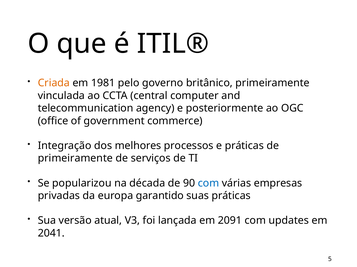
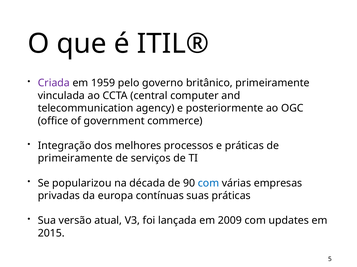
Criada colour: orange -> purple (54, 83)
1981: 1981 -> 1959 (103, 83)
garantido: garantido -> contínuas (160, 196)
2091: 2091 -> 2009 (230, 221)
2041: 2041 -> 2015 (51, 234)
